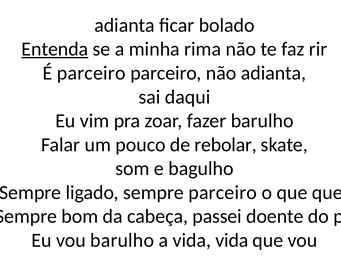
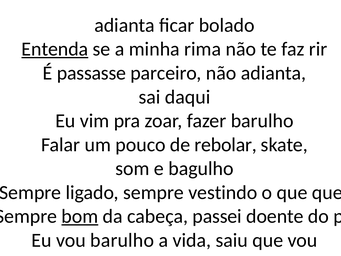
É parceiro: parceiro -> passasse (91, 73)
sempre parceiro: parceiro -> vestindo (223, 192)
bom underline: none -> present (80, 216)
vida vida: vida -> saiu (232, 240)
